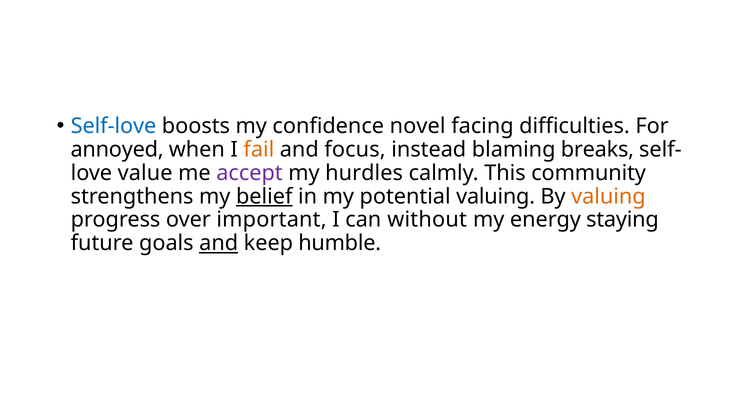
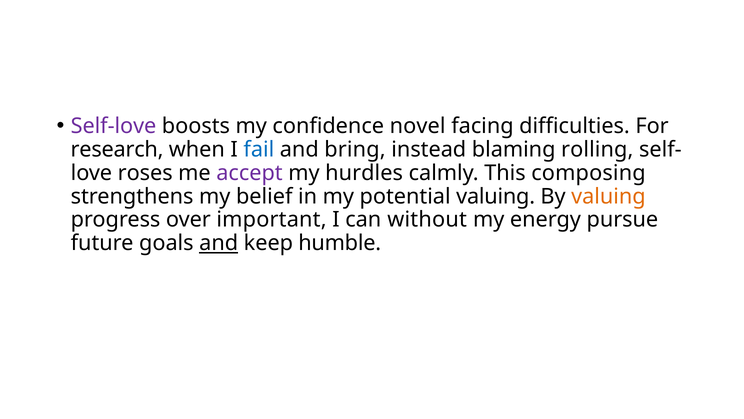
Self-love colour: blue -> purple (114, 126)
annoyed: annoyed -> research (117, 149)
fail colour: orange -> blue (259, 149)
focus: focus -> bring (355, 149)
breaks: breaks -> rolling (597, 149)
value: value -> roses (145, 173)
community: community -> composing (588, 173)
belief underline: present -> none (264, 196)
staying: staying -> pursue (622, 220)
